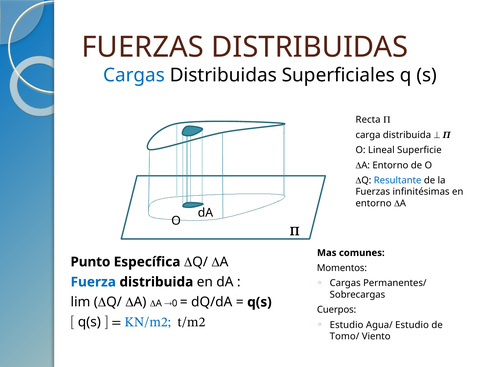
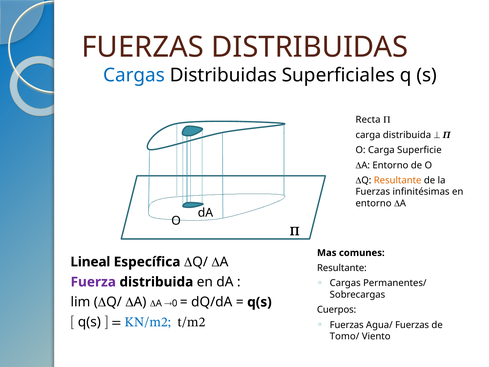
O Lineal: Lineal -> Carga (381, 150)
Resultante colour: blue -> orange (398, 180)
Punto: Punto -> Lineal (90, 262)
Momentos: Momentos -> Resultante (342, 268)
Fuerza colour: blue -> purple (93, 282)
Estudio: Estudio -> Fuerzas (347, 325)
Agua/ Estudio: Estudio -> Fuerzas (412, 325)
